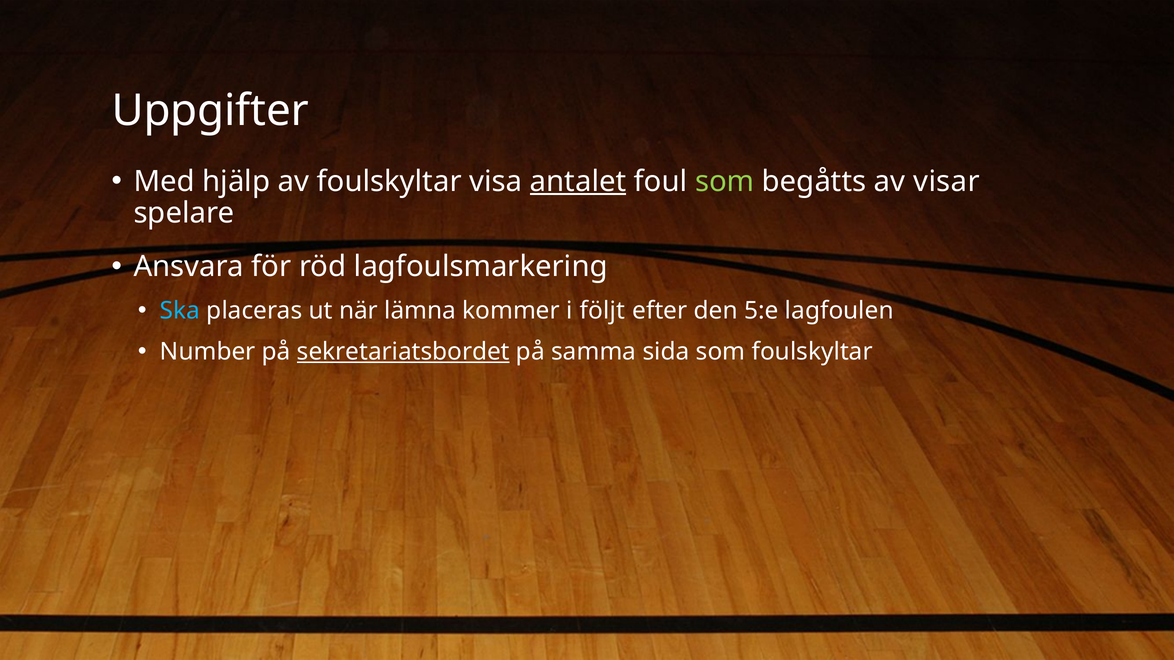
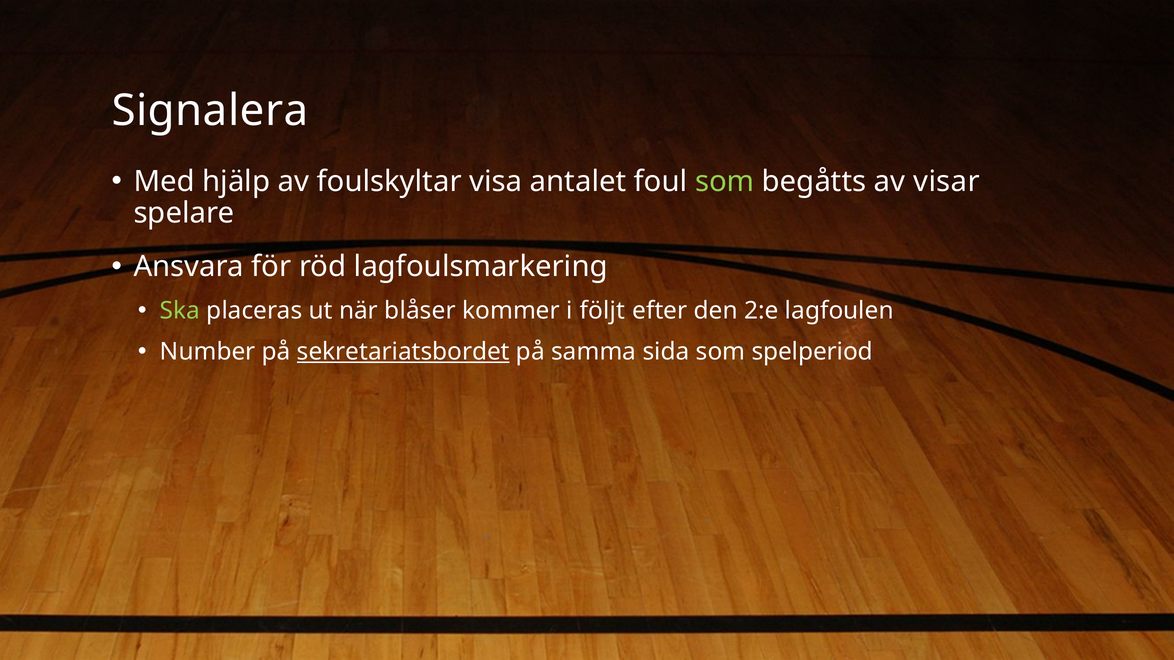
Uppgifter: Uppgifter -> Signalera (210, 111)
antalet underline: present -> none (578, 182)
Ska colour: light blue -> light green (180, 311)
lämna: lämna -> blåser (420, 311)
5:e: 5:e -> 2:e (761, 311)
som foulskyltar: foulskyltar -> spelperiod (812, 352)
